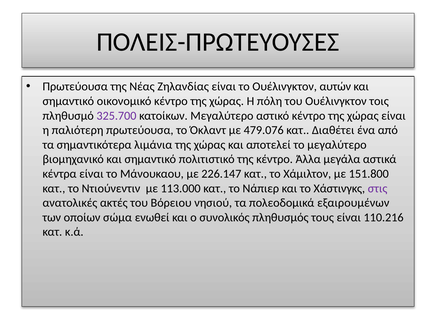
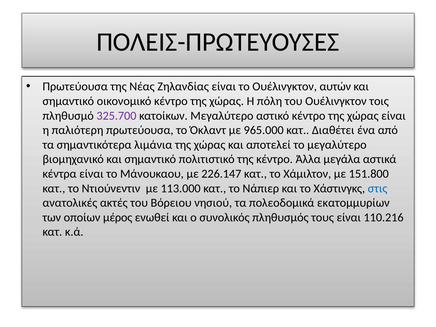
479.076: 479.076 -> 965.000 (264, 130)
στις colour: purple -> blue (378, 188)
εξαιρουμένων: εξαιρουμένων -> εκατομμυρίων (353, 203)
σώμα: σώμα -> μέρος (118, 217)
